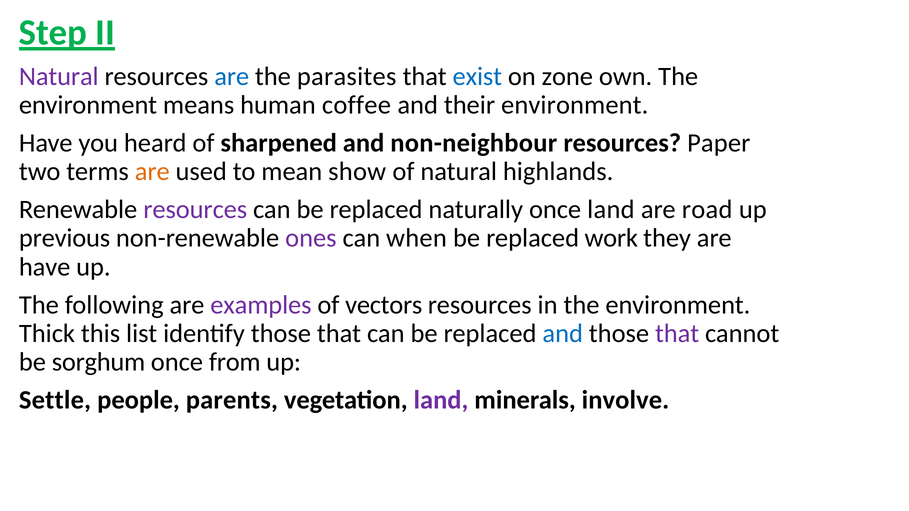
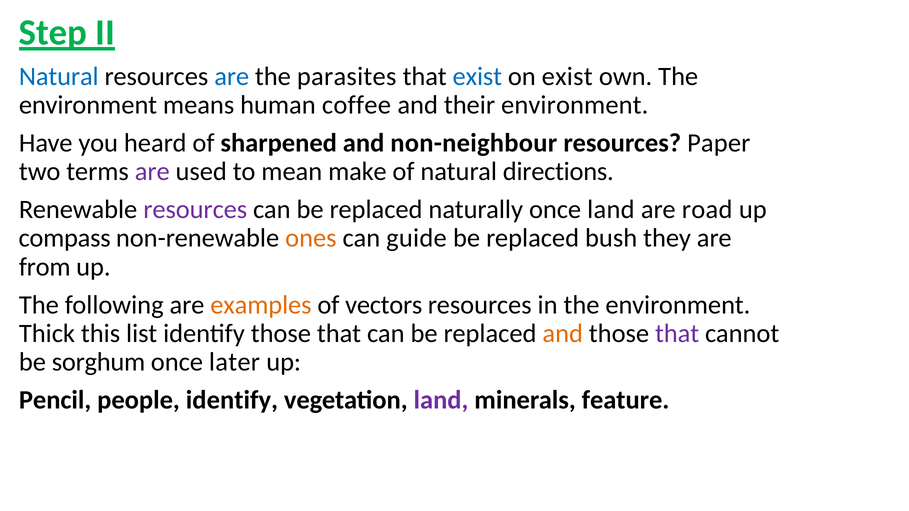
Natural colour: purple -> blue (59, 77)
on zone: zone -> exist (567, 77)
are colour: orange -> purple (152, 172)
show: show -> make (357, 172)
highlands: highlands -> directions (558, 172)
previous: previous -> compass (65, 238)
ones colour: purple -> orange (311, 238)
when: when -> guide (416, 238)
work: work -> bush (611, 238)
have: have -> from (45, 267)
examples colour: purple -> orange (261, 305)
and colour: blue -> orange (563, 334)
from: from -> later (235, 362)
Settle: Settle -> Pencil (55, 400)
people parents: parents -> identify (232, 400)
involve: involve -> feature (626, 400)
